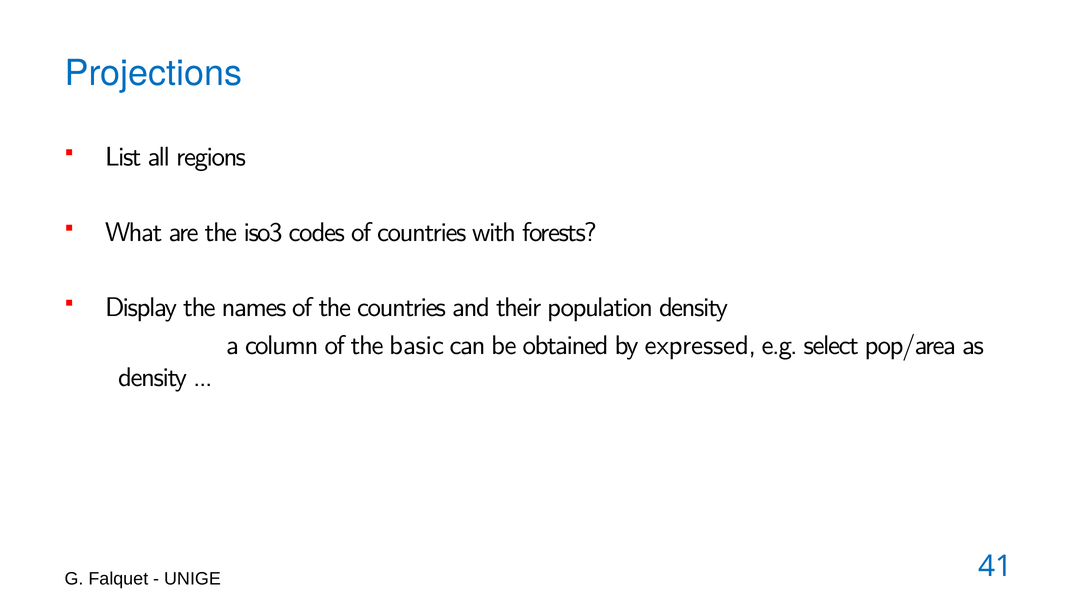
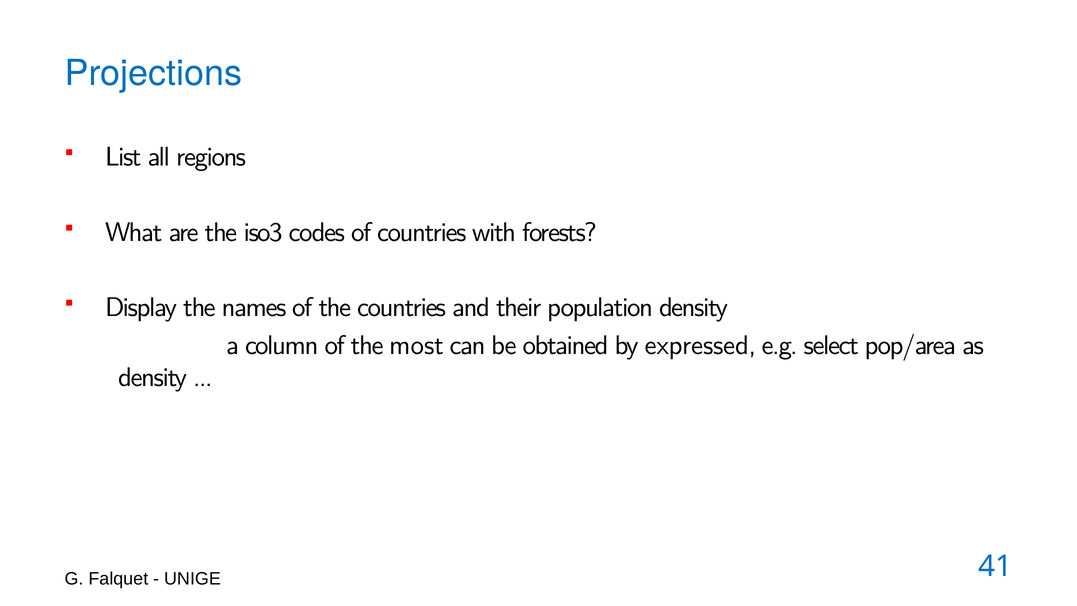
basic: basic -> most (417, 345)
